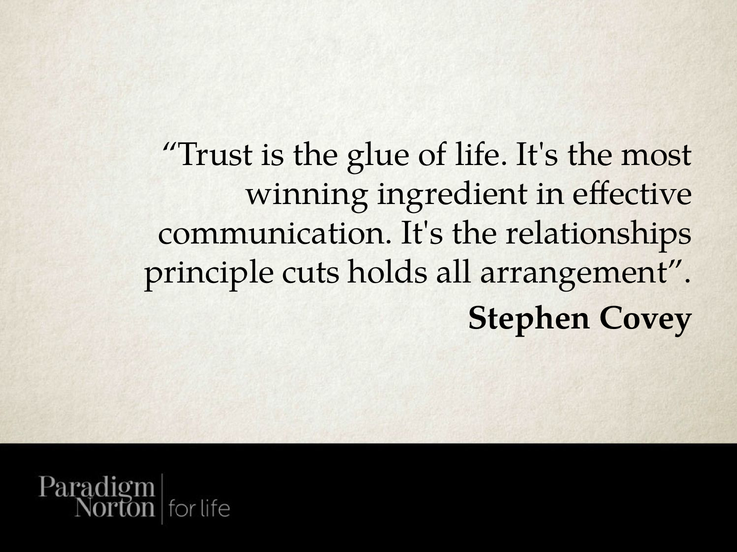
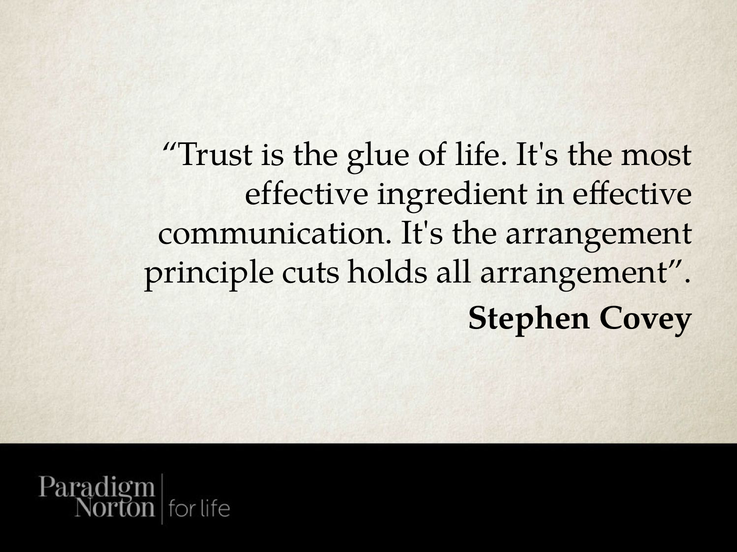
winning: winning -> effective (307, 194)
the relationships: relationships -> arrangement (599, 233)
